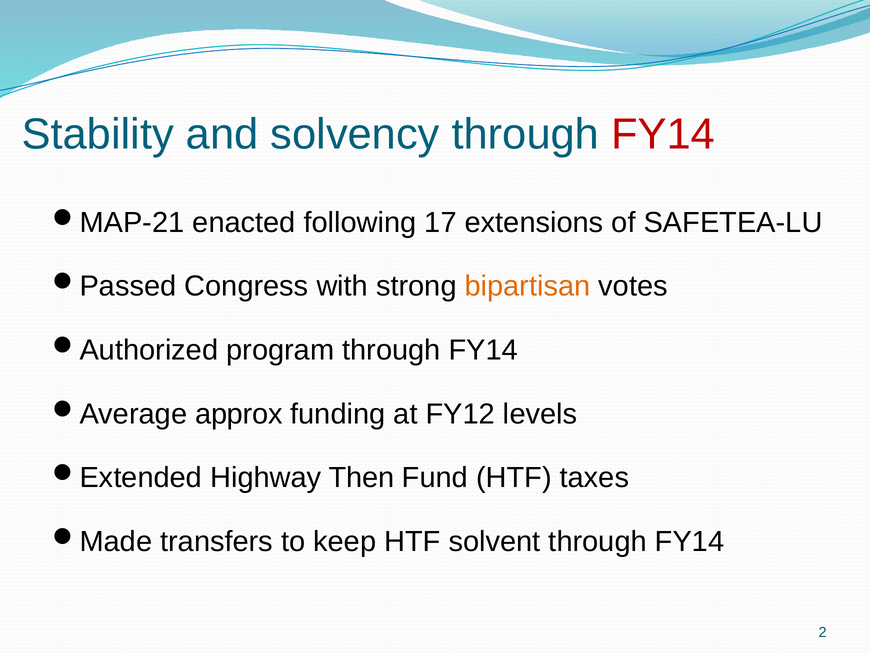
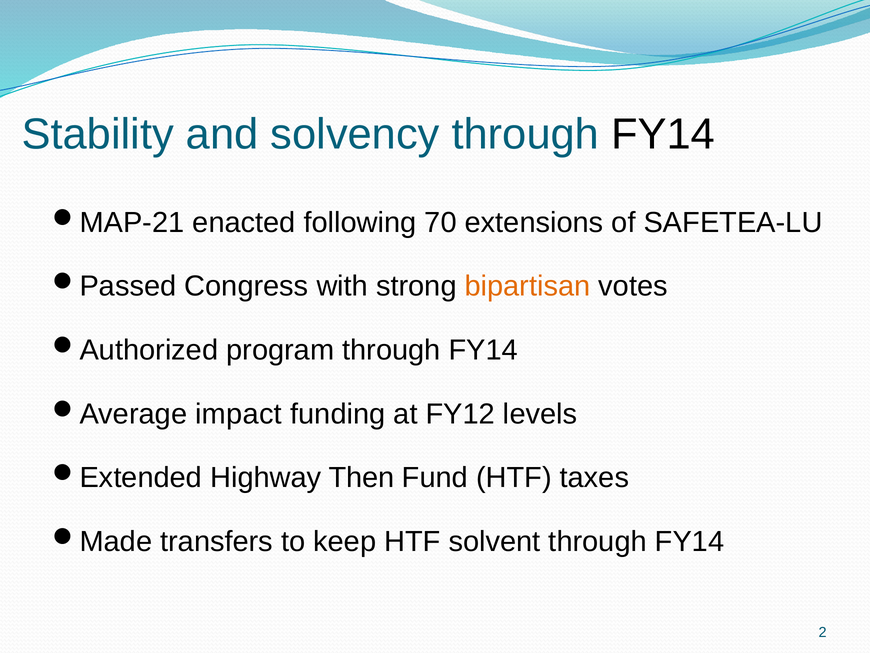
FY14 colour: red -> black (663, 134)
17: 17 -> 70 (441, 222)
approx: approx -> impact (239, 414)
